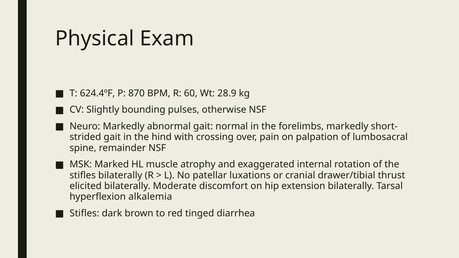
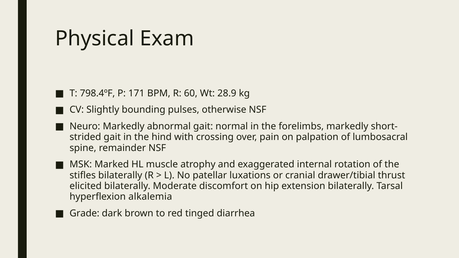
624.4ºF: 624.4ºF -> 798.4ºF (97, 93)
870: 870 -> 171 (136, 93)
Stifles: Stifles -> Grade (84, 213)
